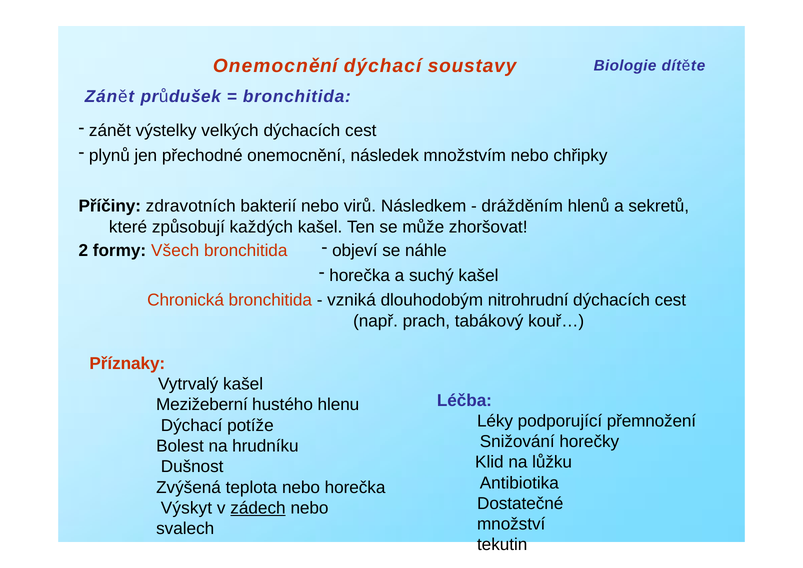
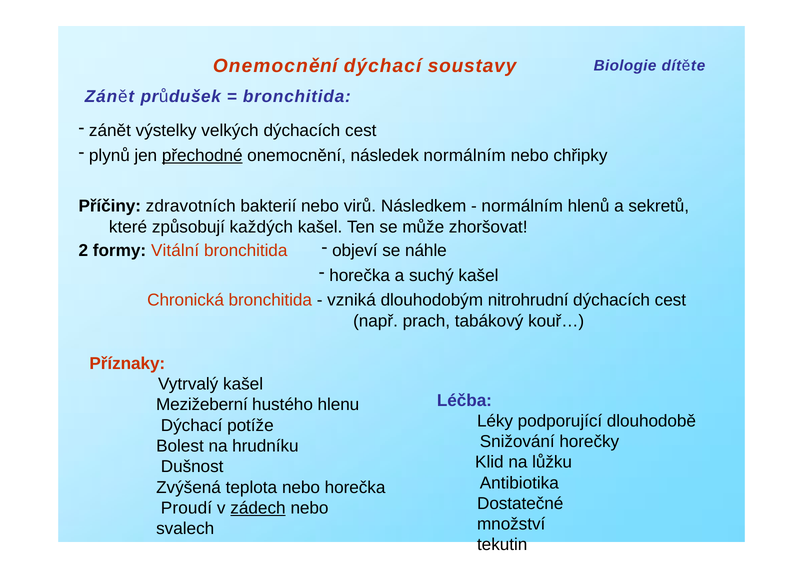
přechodné underline: none -> present (202, 155)
následek množstvím: množstvím -> normálním (465, 155)
drážděním: drážděním -> normálním (522, 206)
Všech: Všech -> Vitální (175, 250)
přemnožení: přemnožení -> dlouhodobě (651, 421)
Výskyt: Výskyt -> Proudí (186, 507)
